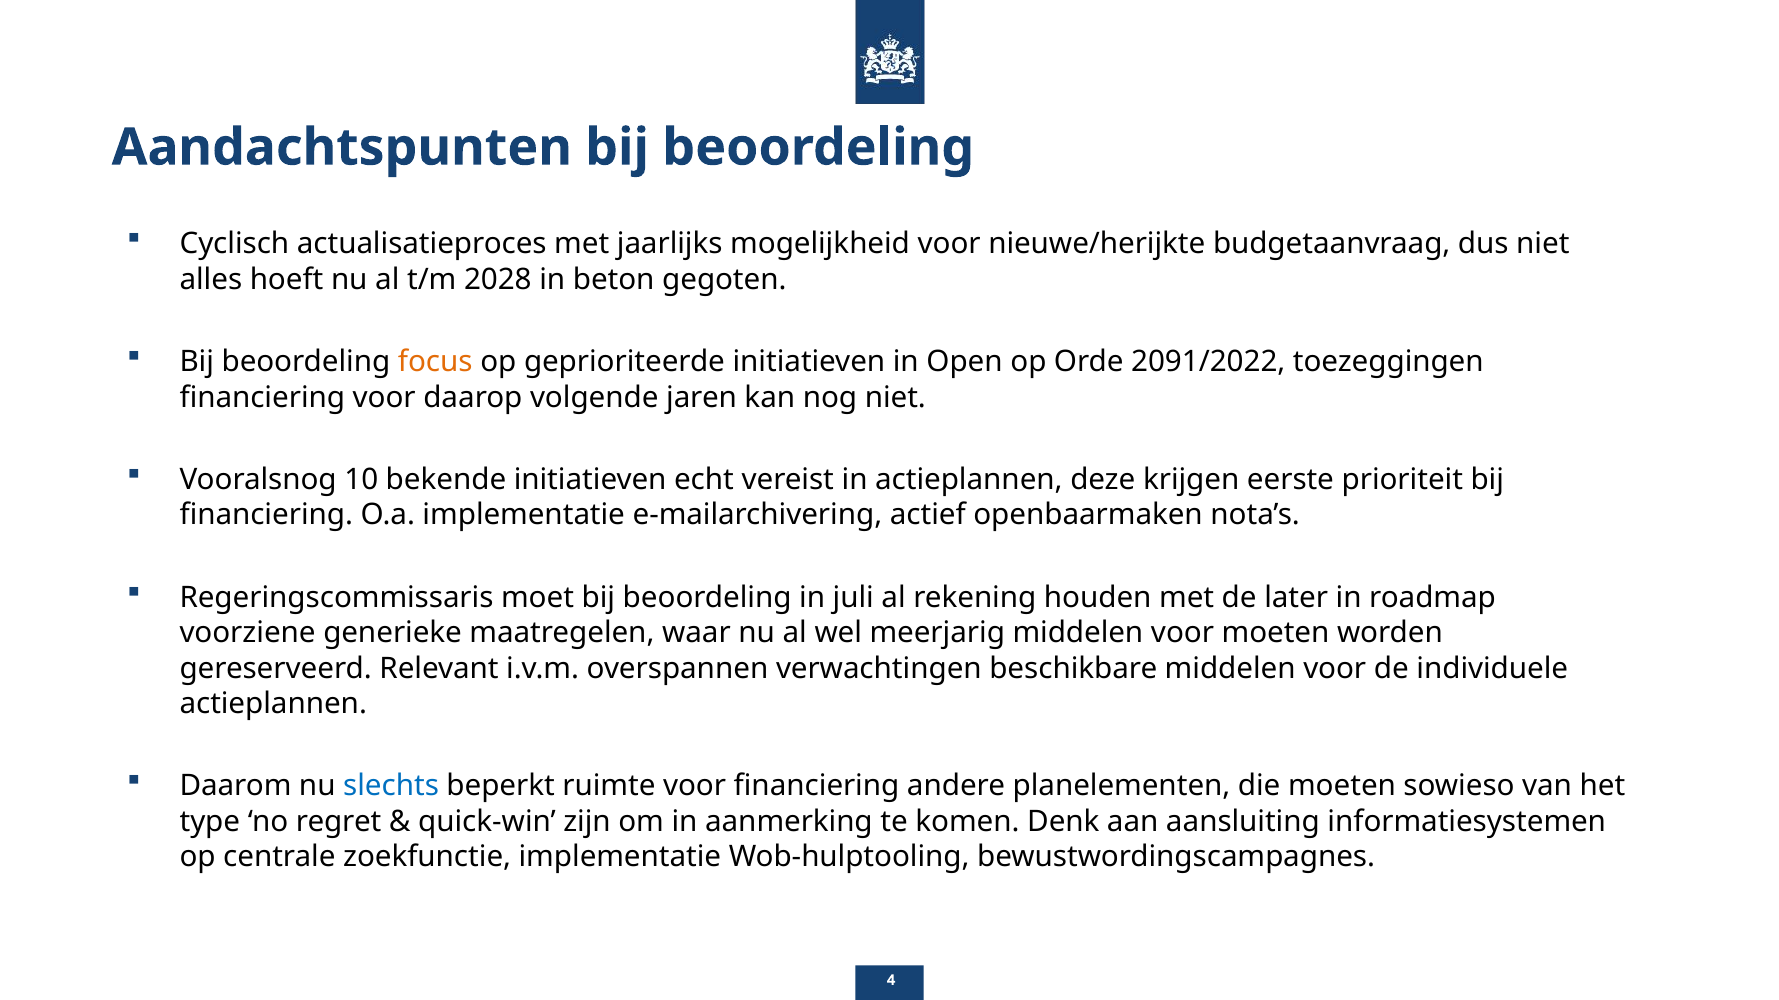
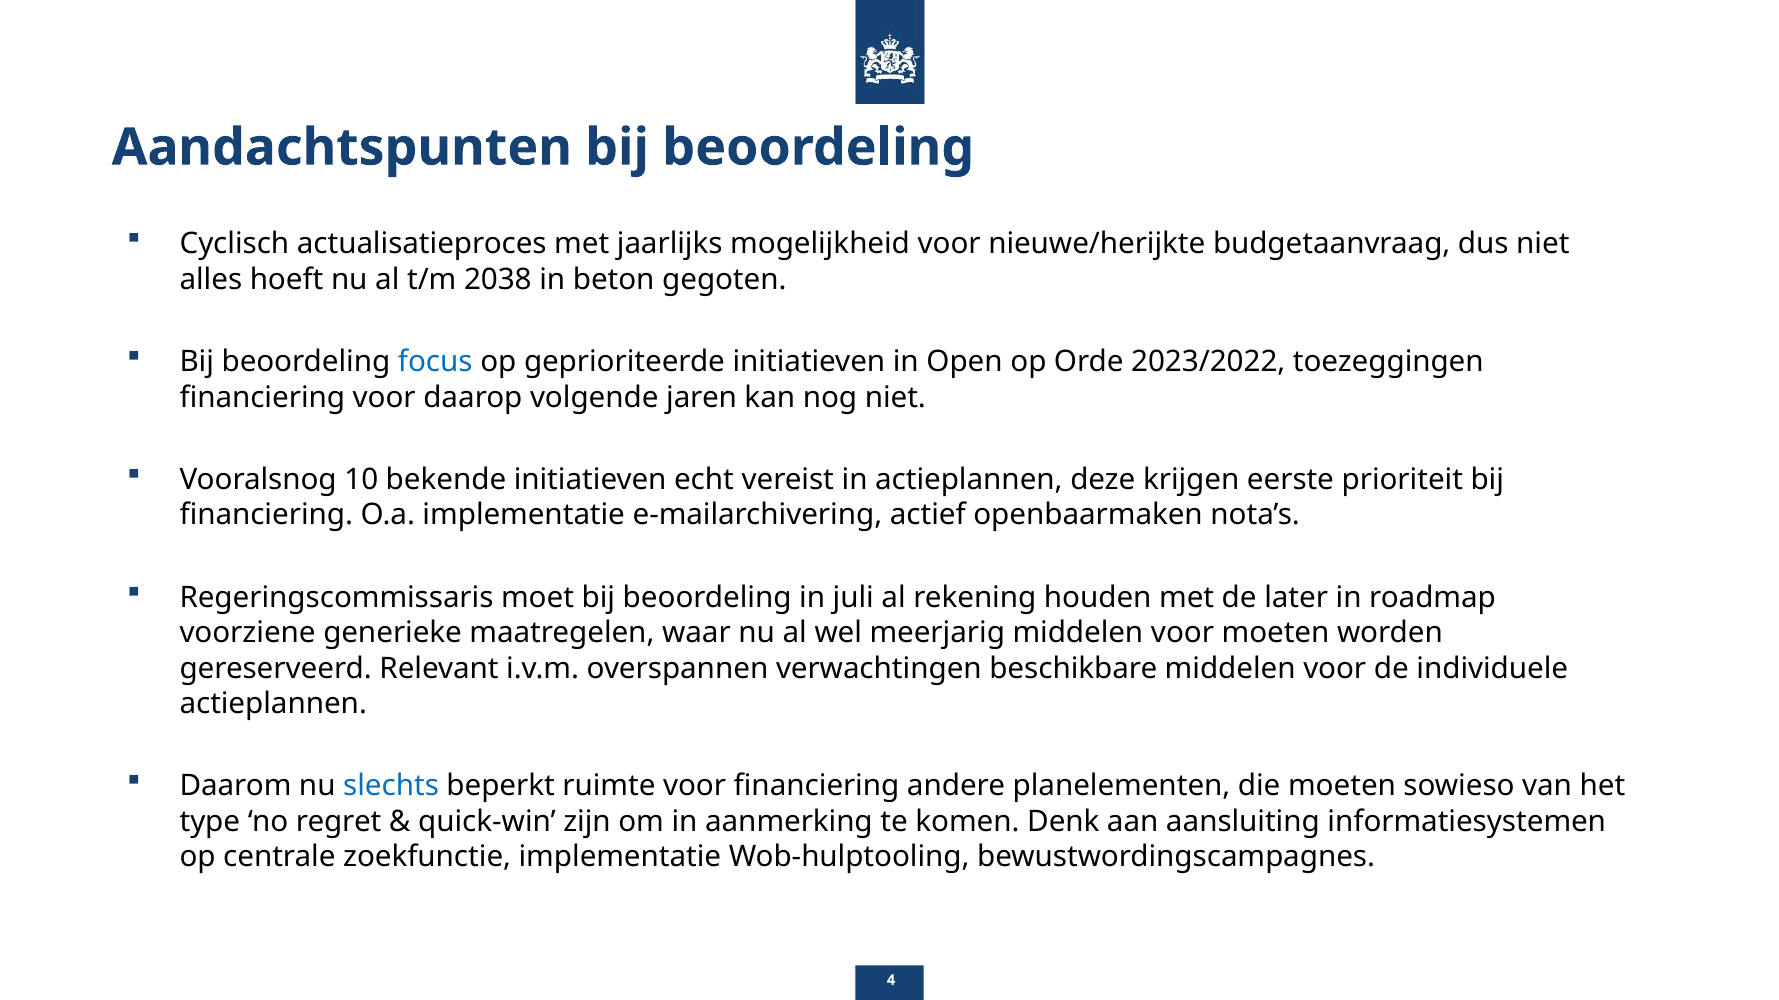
2028: 2028 -> 2038 (498, 280)
focus colour: orange -> blue (435, 362)
2091/2022: 2091/2022 -> 2023/2022 (1208, 362)
